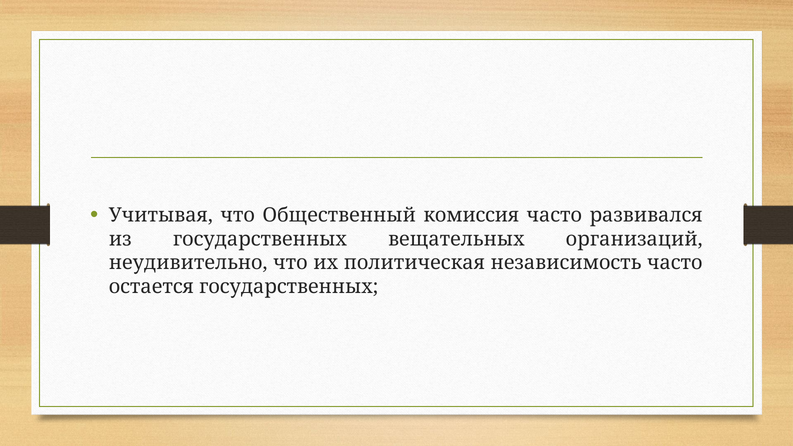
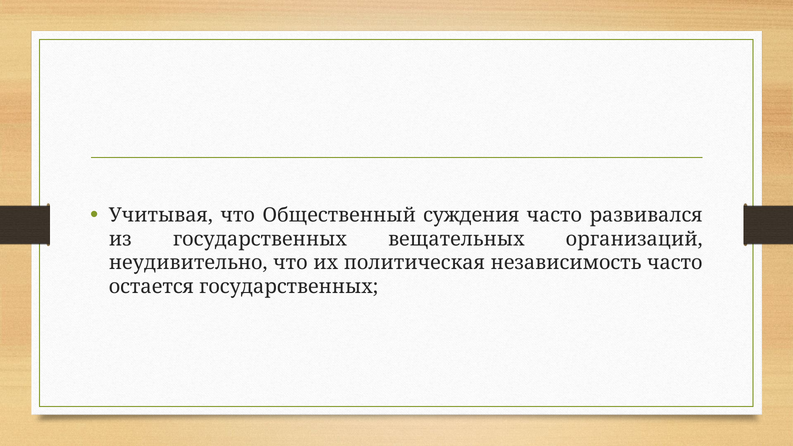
комиссия: комиссия -> суждения (471, 215)
